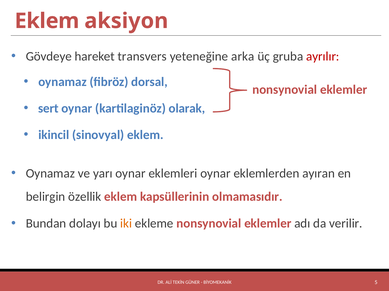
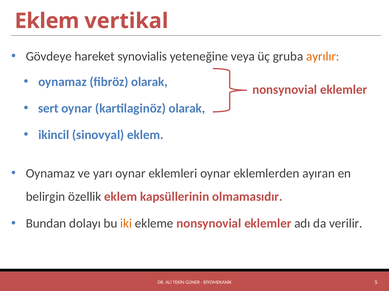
aksiyon: aksiyon -> vertikal (126, 21)
transvers: transvers -> synovialis (142, 57)
arka: arka -> veya (243, 57)
ayrılır colour: red -> orange (323, 57)
fibröz dorsal: dorsal -> olarak (149, 82)
